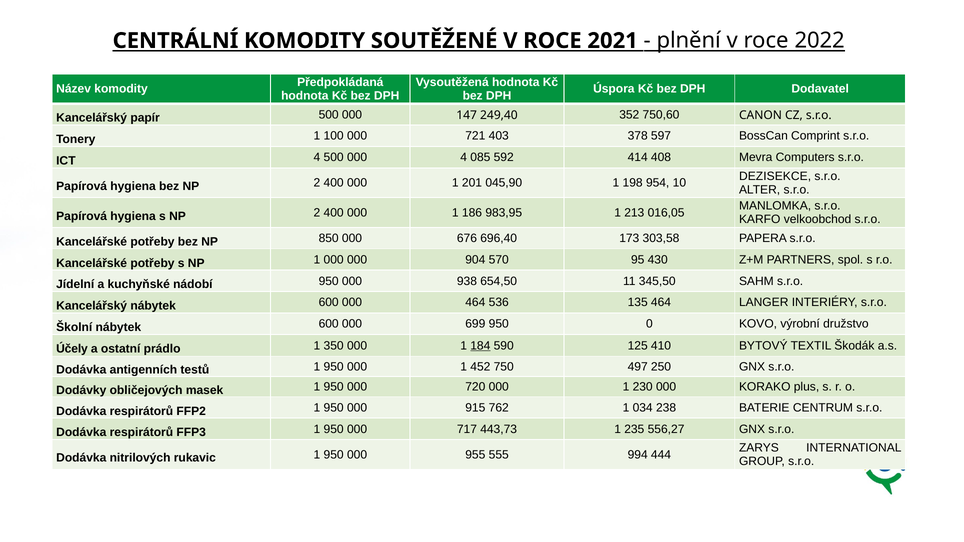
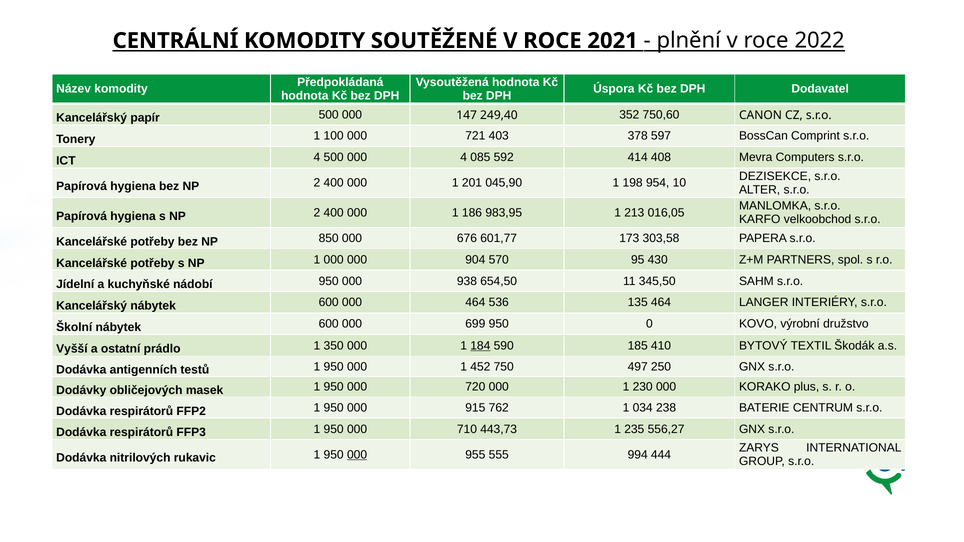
696,40: 696,40 -> 601,77 (499, 238)
Účely: Účely -> Vyšší (72, 349)
125: 125 -> 185 (638, 346)
717: 717 -> 710 (467, 429)
000 underline: none -> present (357, 455)
